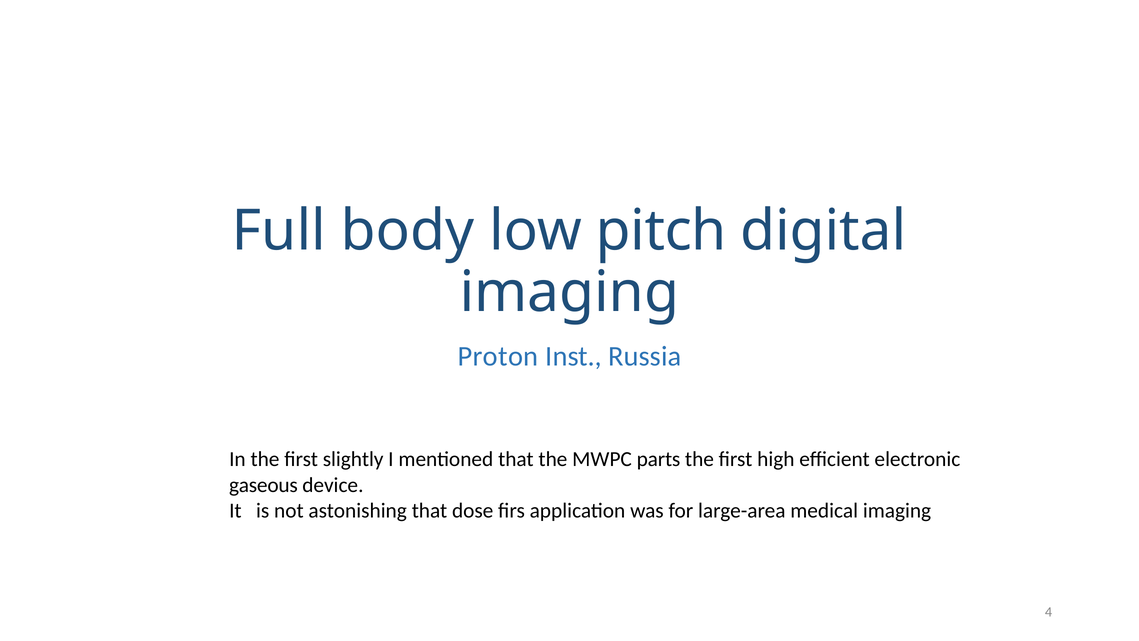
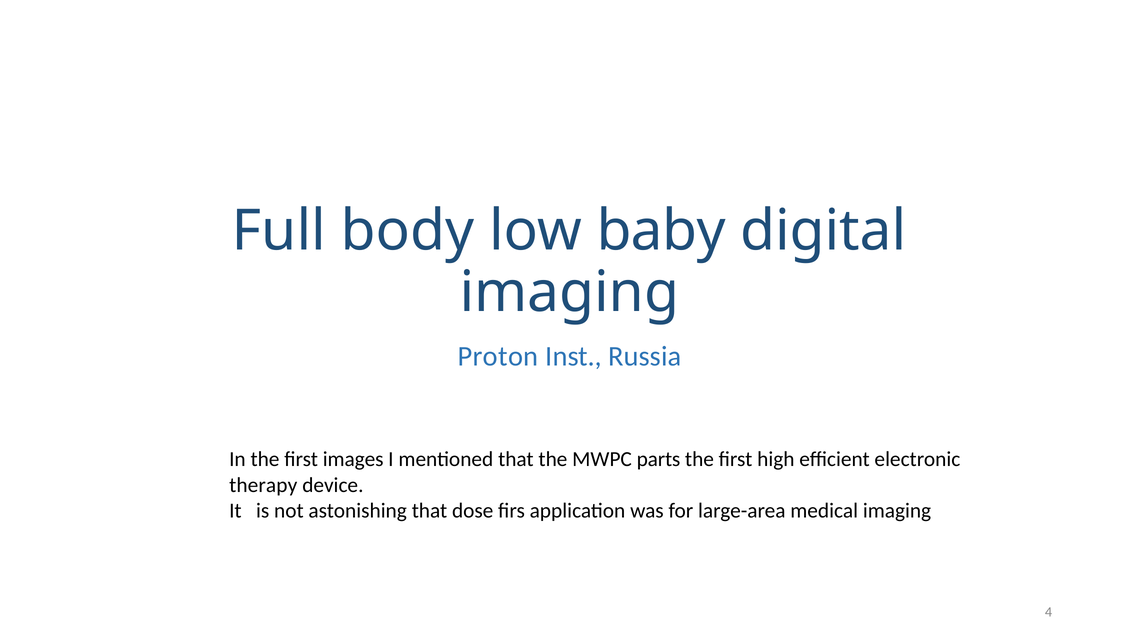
pitch: pitch -> baby (661, 231)
slightly: slightly -> images (353, 459)
gaseous: gaseous -> therapy (263, 485)
